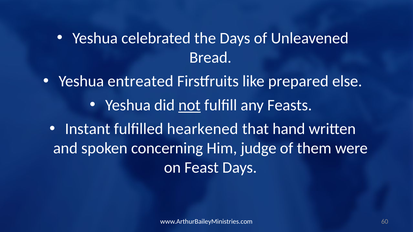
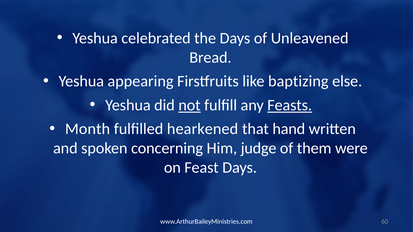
entreated: entreated -> appearing (141, 81)
prepared: prepared -> baptizing (298, 81)
Feasts underline: none -> present (290, 105)
Instant: Instant -> Month (88, 129)
